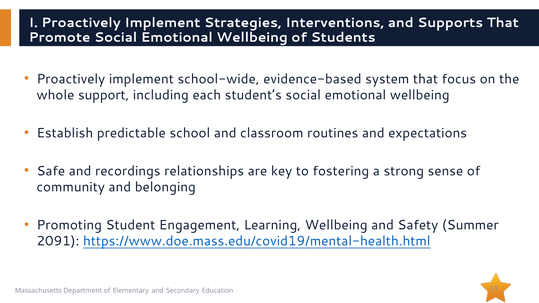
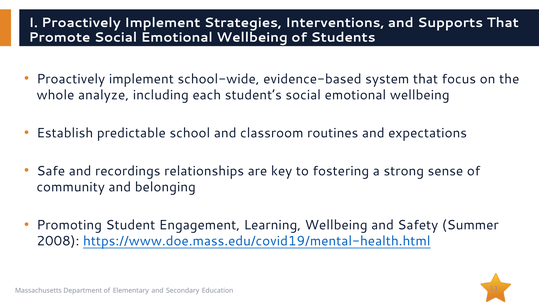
support: support -> analyze (104, 95)
2091: 2091 -> 2008 (58, 241)
